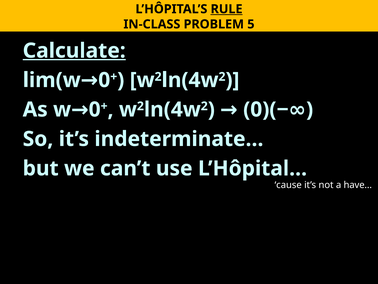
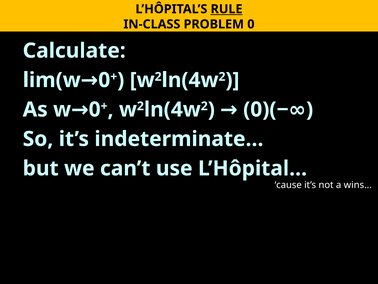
PROBLEM 5: 5 -> 0 (251, 24)
Calculate underline: present -> none (74, 51)
have…: have… -> wins… (358, 185)
